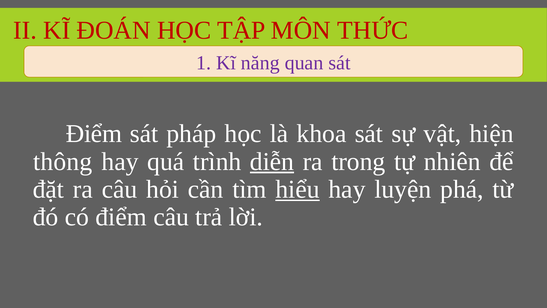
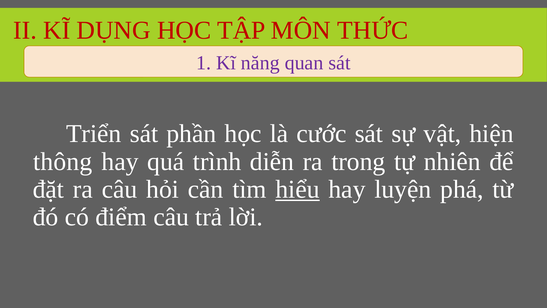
ĐOÁN: ĐOÁN -> DỤNG (114, 30)
Điểm: Điểm -> Triển (94, 134)
pháp: pháp -> phần (191, 134)
khoa: khoa -> cước (322, 134)
diễn underline: present -> none (272, 161)
